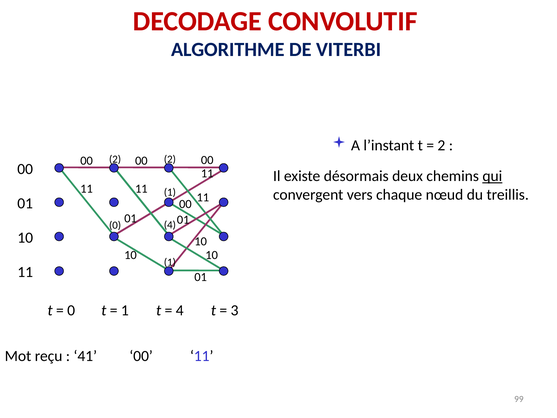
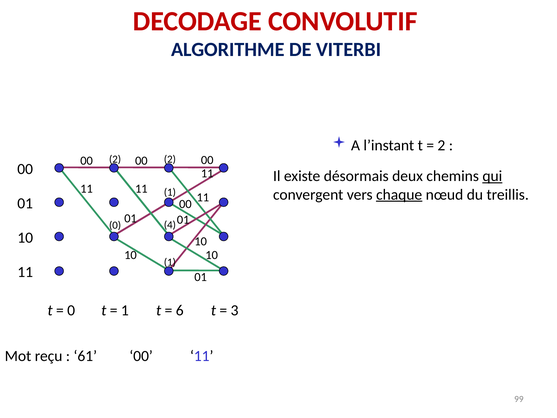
chaque underline: none -> present (399, 195)
4: 4 -> 6 (180, 310)
41: 41 -> 61 (85, 356)
